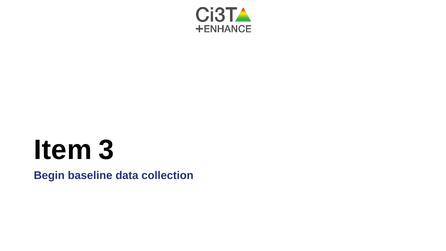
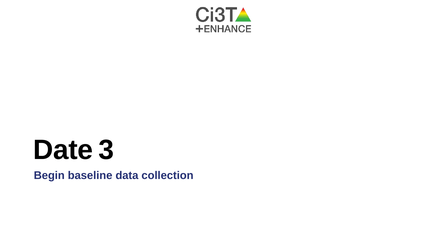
Item: Item -> Date (63, 150)
